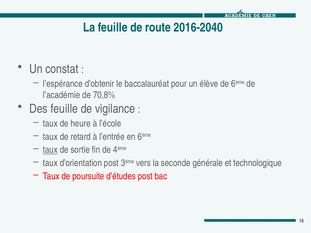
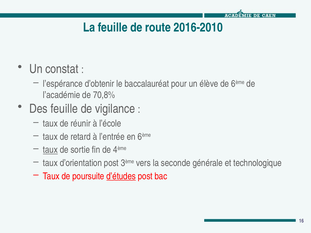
2016-2040: 2016-2040 -> 2016-2010 (198, 27)
heure: heure -> réunir (81, 124)
d’études underline: none -> present (121, 176)
